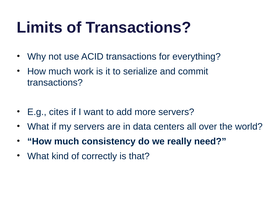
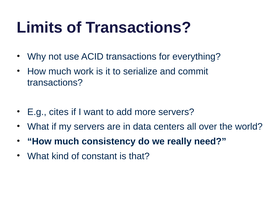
correctly: correctly -> constant (99, 156)
